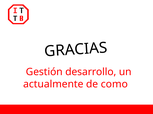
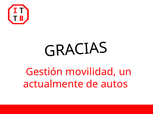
desarrollo: desarrollo -> movilidad (91, 72)
como: como -> autos (114, 85)
